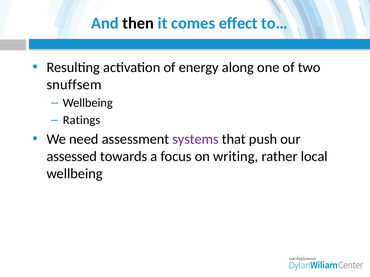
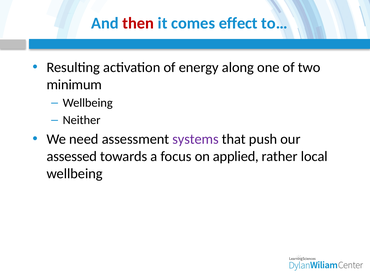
then colour: black -> red (138, 23)
snuffsem: snuffsem -> minimum (74, 85)
Ratings: Ratings -> Neither (82, 120)
writing: writing -> applied (236, 157)
